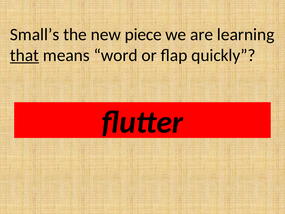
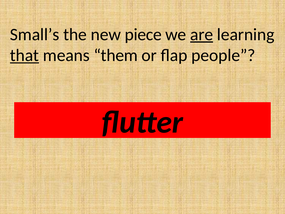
are underline: none -> present (202, 34)
word: word -> them (116, 55)
quickly: quickly -> people (223, 55)
